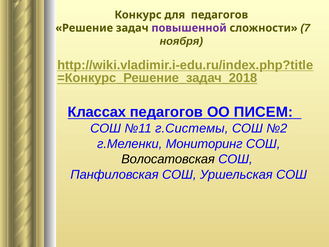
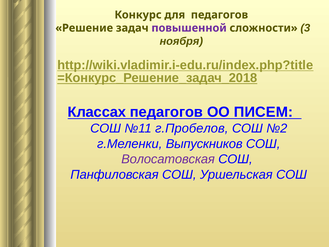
7: 7 -> 3 (305, 28)
г.Системы: г.Системы -> г.Пробелов (192, 128)
Мониторинг: Мониторинг -> Выпускников (204, 144)
Волосатовская colour: black -> purple (168, 159)
